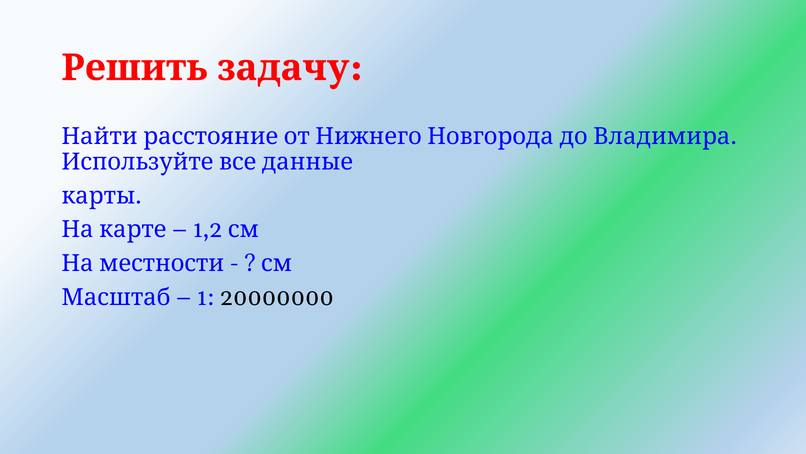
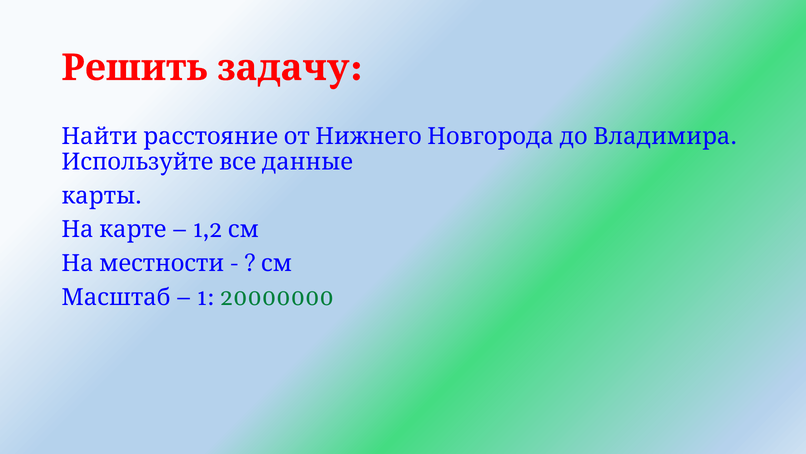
20000000 colour: black -> green (277, 297)
